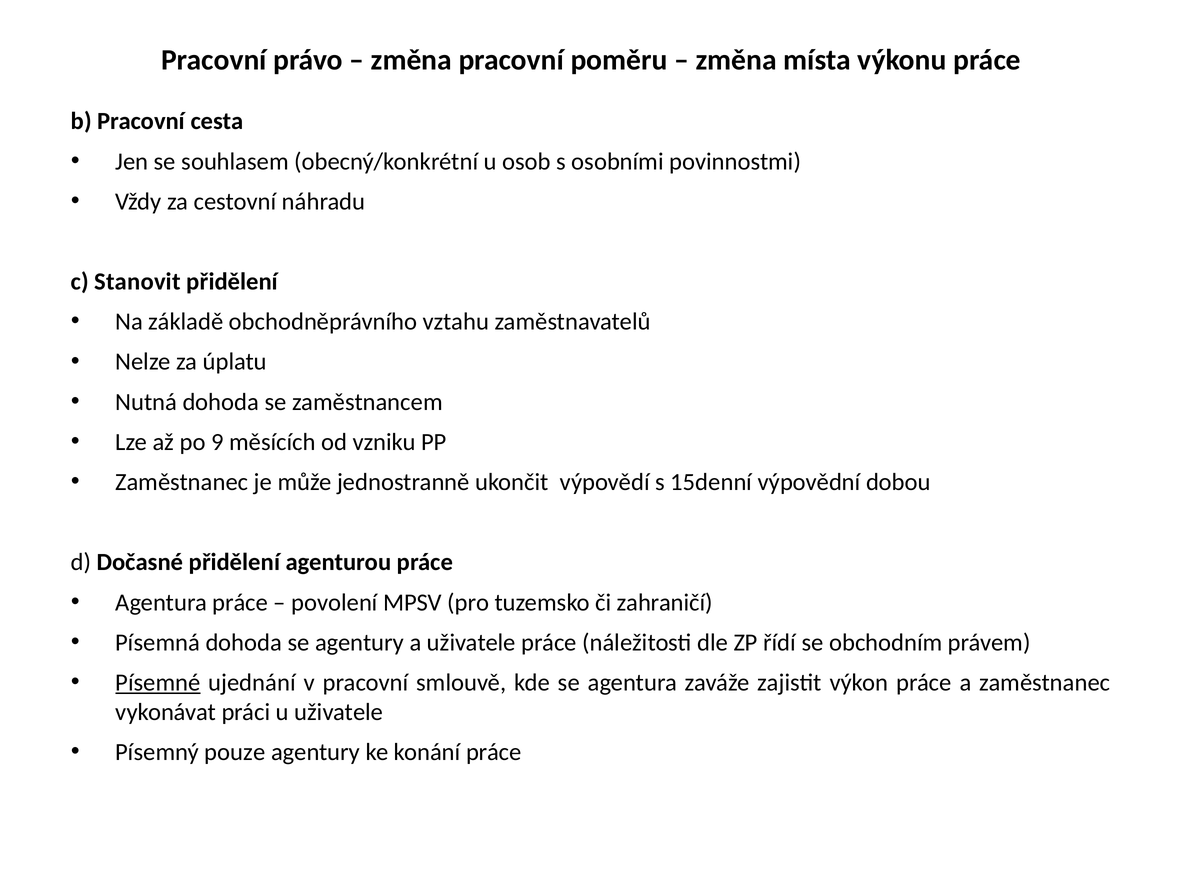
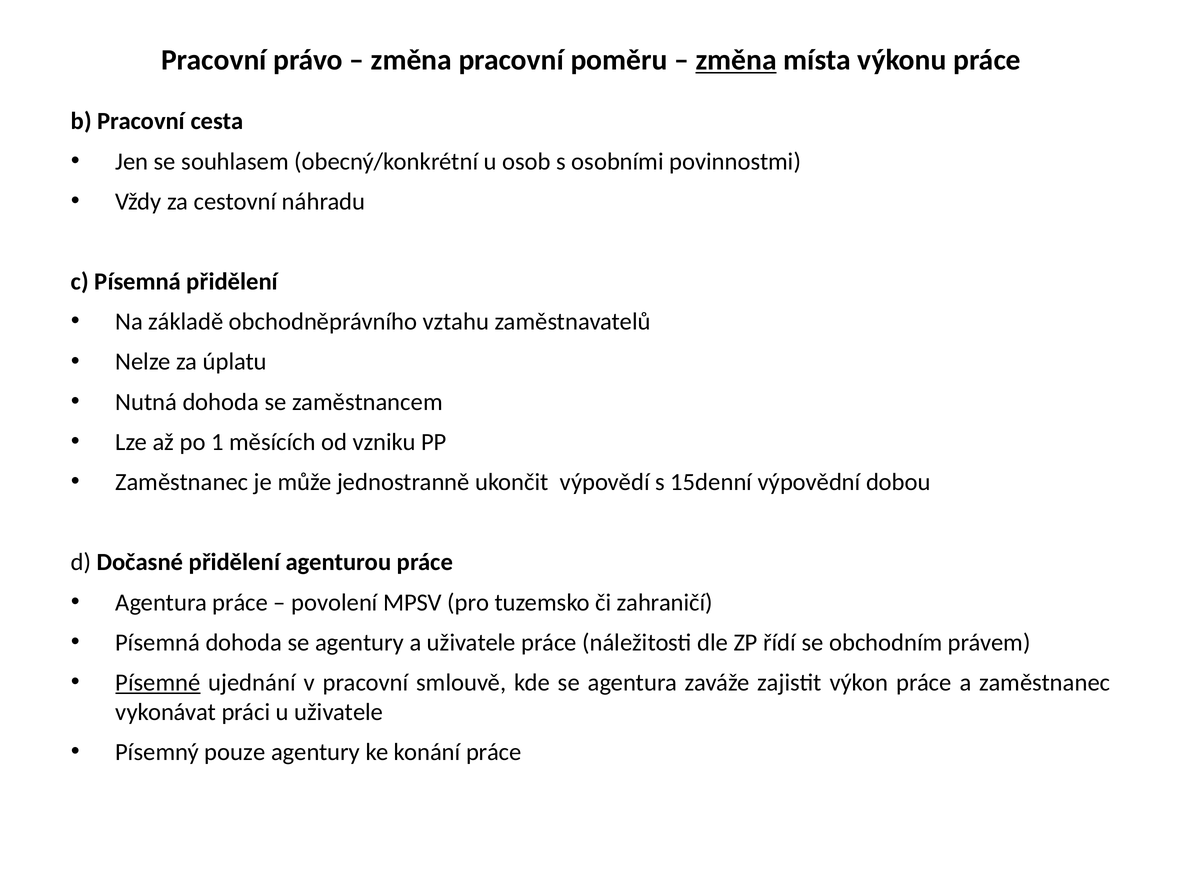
změna underline: none -> present (736, 60)
c Stanovit: Stanovit -> Písemná (138, 282)
9: 9 -> 1 (217, 442)
